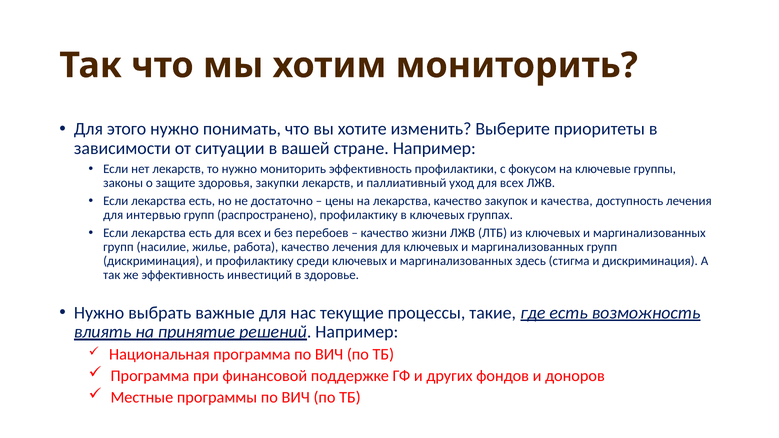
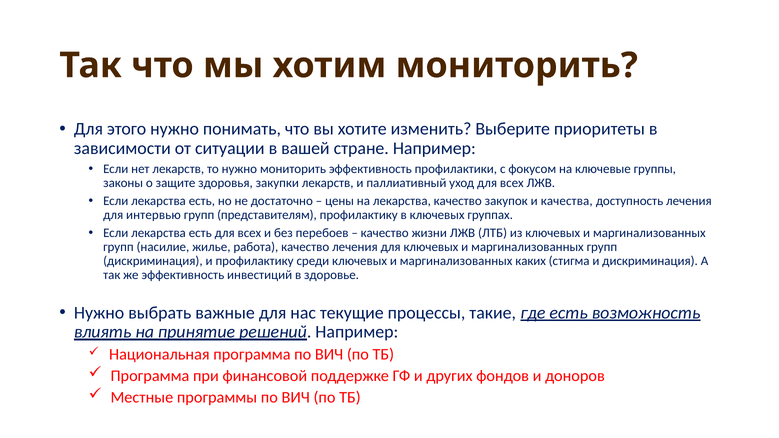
распространено: распространено -> представителям (267, 215)
здесь: здесь -> каких (531, 261)
